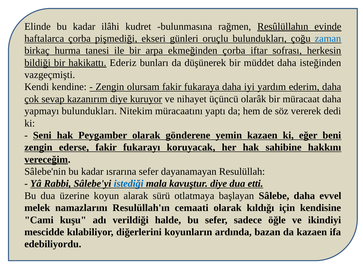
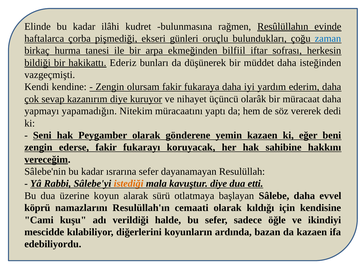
ekmeğinden çorba: çorba -> bilfiil (234, 51)
yapmayı bulundukları: bulundukları -> yapamadığın (89, 111)
istediği colour: blue -> orange (129, 184)
melek: melek -> köprü (37, 208)
